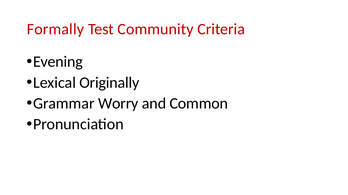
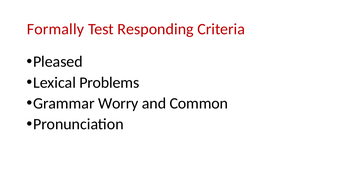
Community: Community -> Responding (156, 29)
Evening: Evening -> Pleased (58, 62)
Originally: Originally -> Problems (109, 83)
